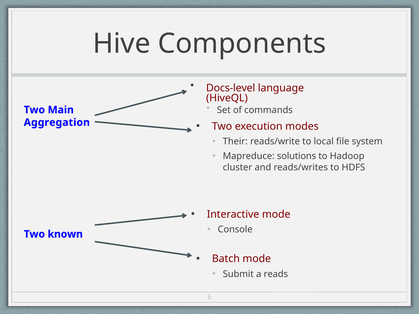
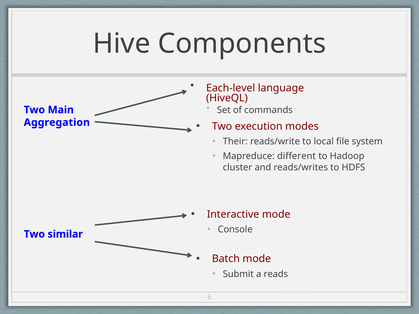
Docs-level: Docs-level -> Each-level (231, 88)
solutions: solutions -> different (296, 156)
known: known -> similar (65, 234)
